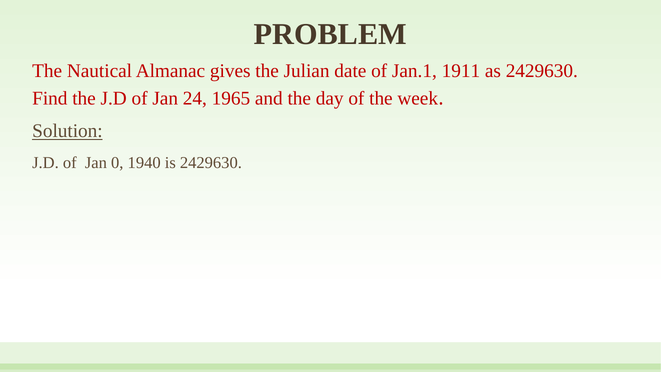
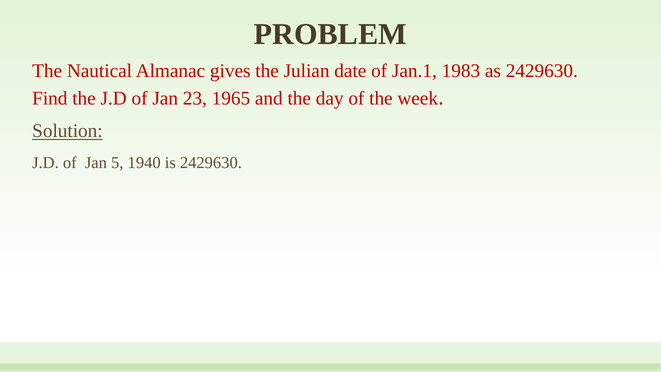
1911: 1911 -> 1983 (461, 71)
24: 24 -> 23 (195, 98)
0: 0 -> 5 (117, 163)
